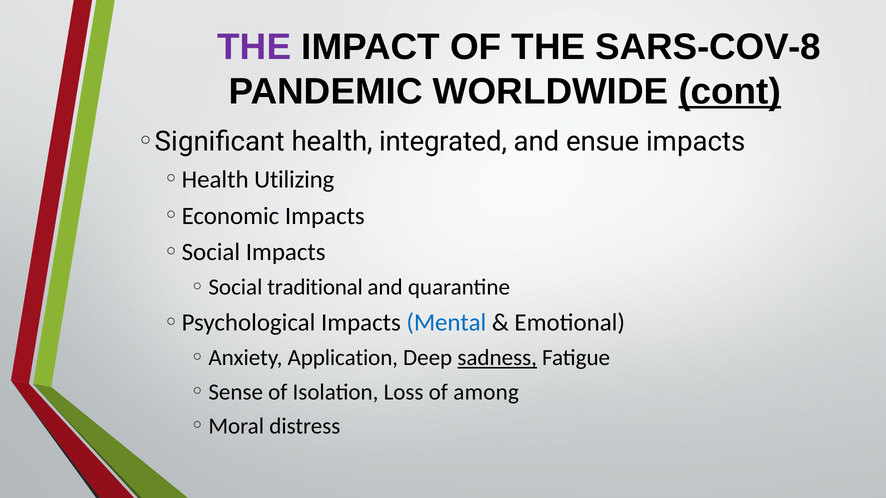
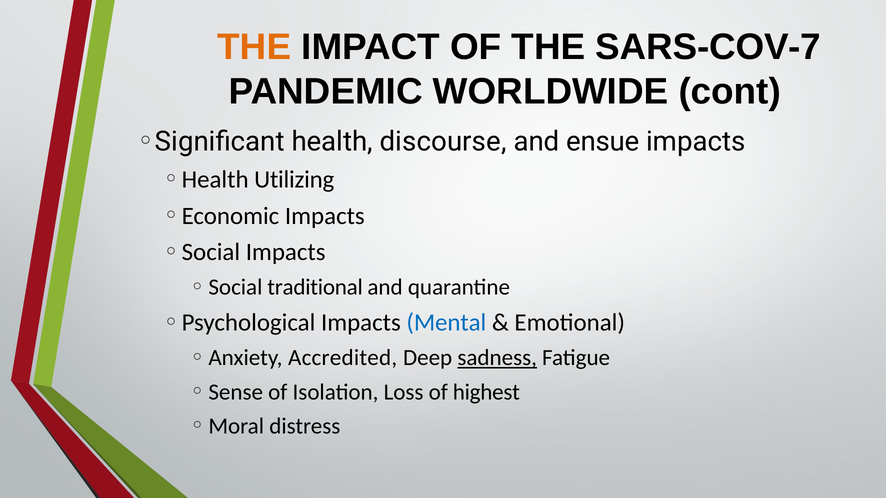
THE colour: purple -> orange (254, 47)
SARS-COV-8: SARS-COV-8 -> SARS-COV-7 (708, 47)
cont underline: present -> none (730, 91)
integrated: integrated -> discourse (443, 142)
Application: Application -> Accredited (343, 358)
among: among -> highest (486, 392)
